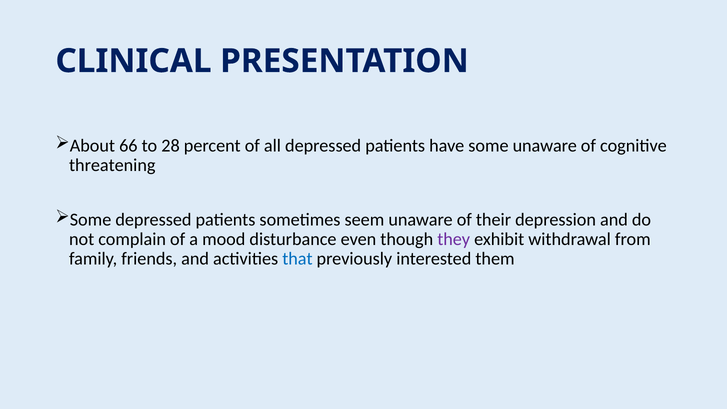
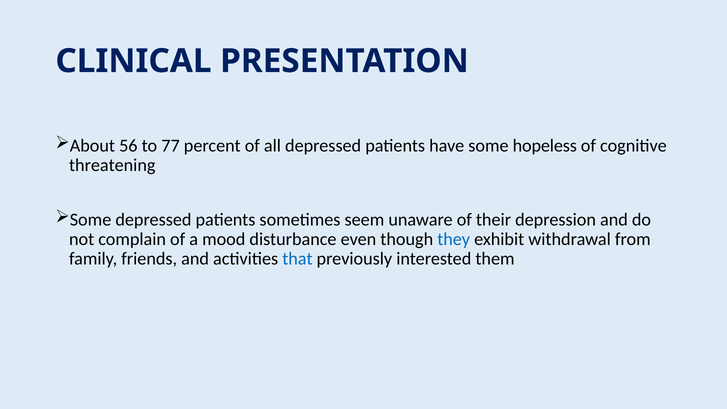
66: 66 -> 56 (128, 146)
28: 28 -> 77 (171, 146)
some unaware: unaware -> hopeless (545, 146)
they colour: purple -> blue (454, 239)
